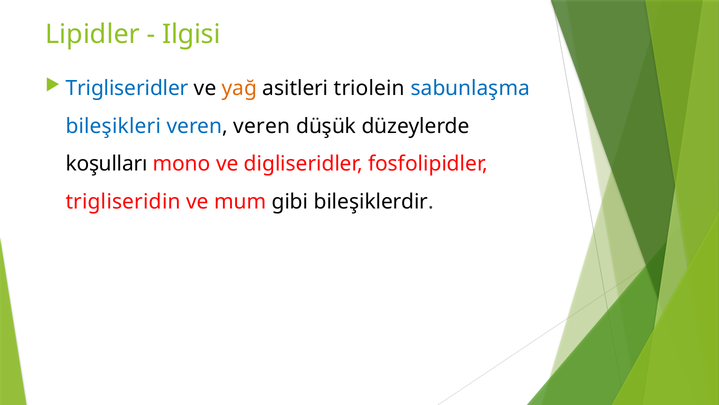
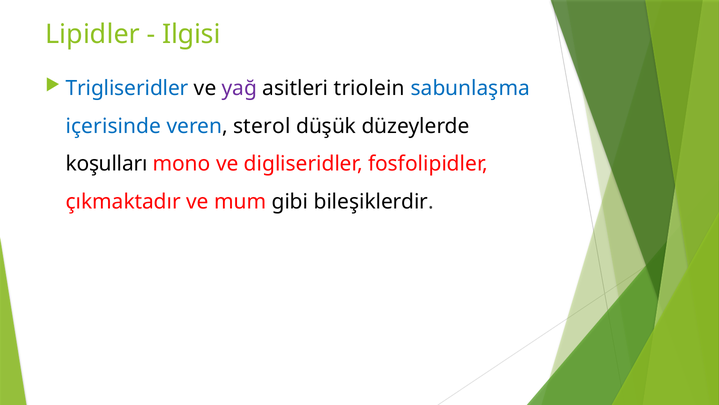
yağ colour: orange -> purple (239, 88)
bileşikleri: bileşikleri -> içerisinde (113, 126)
veren veren: veren -> sterol (262, 126)
trigliseridin: trigliseridin -> çıkmaktadır (123, 201)
